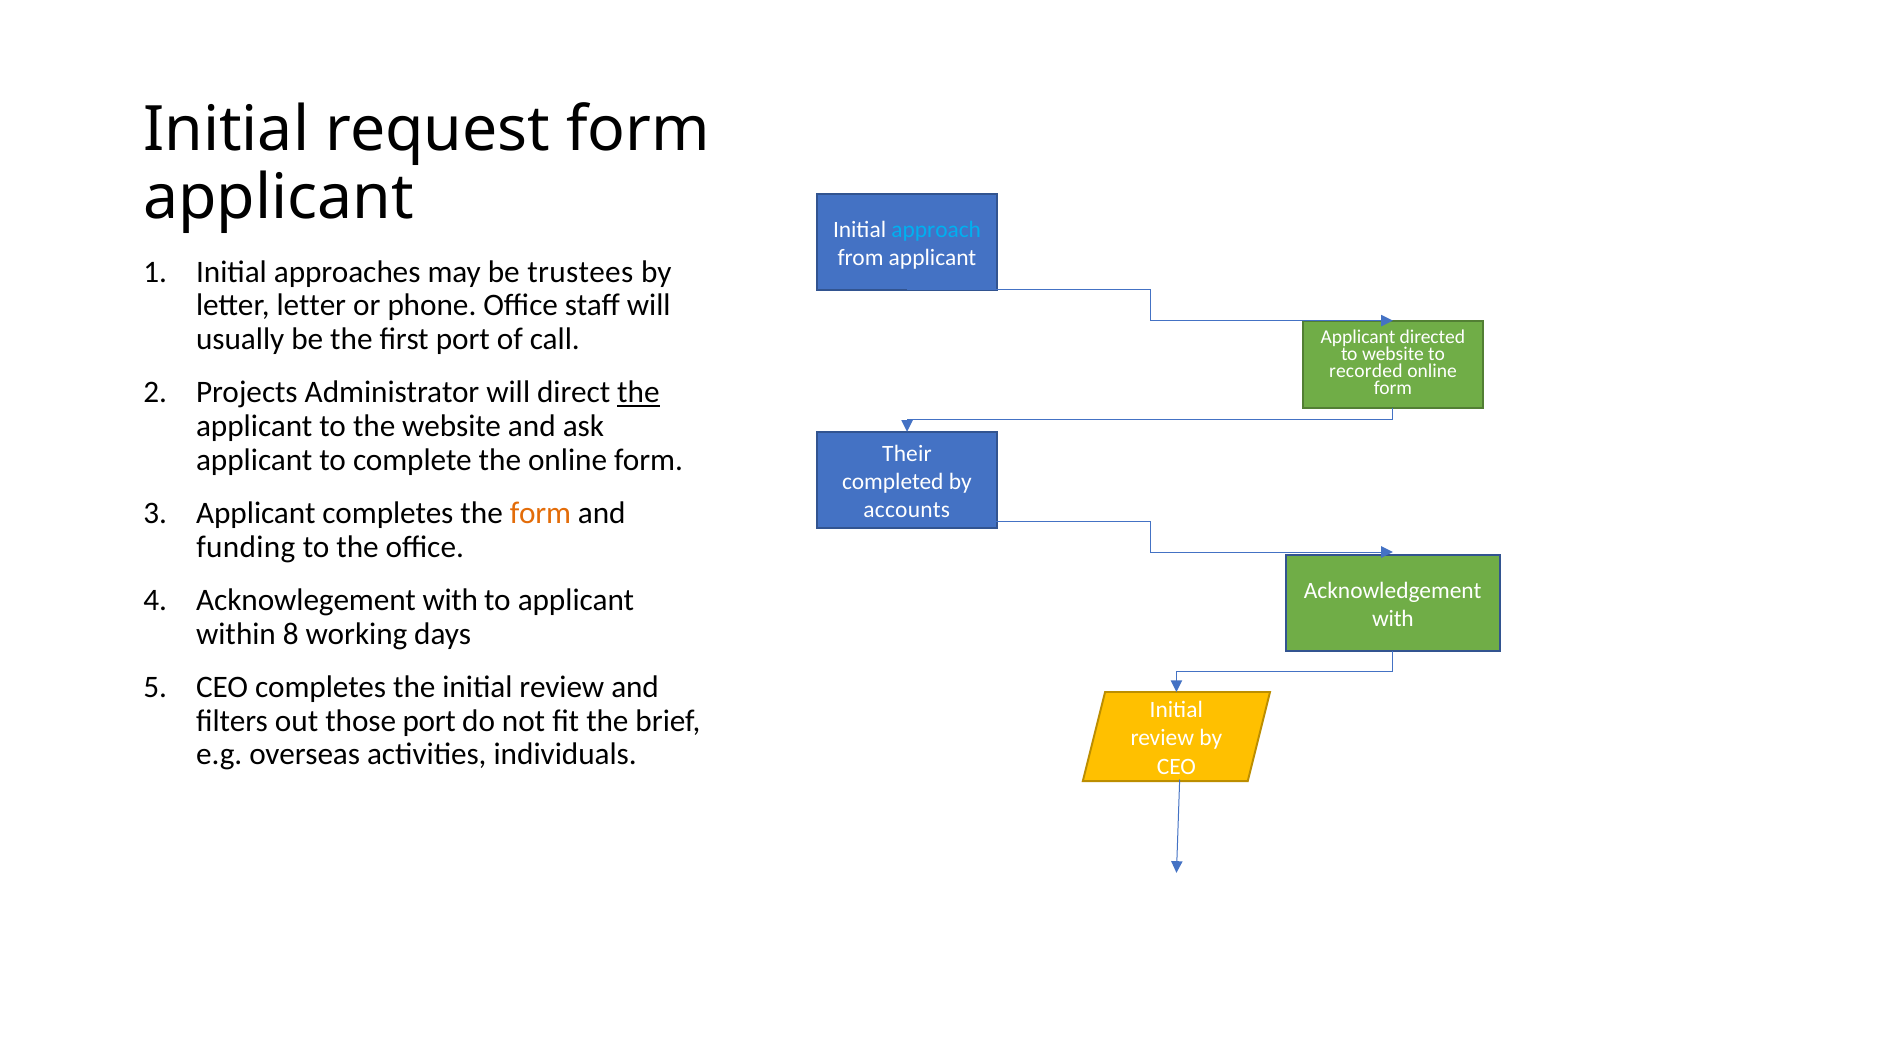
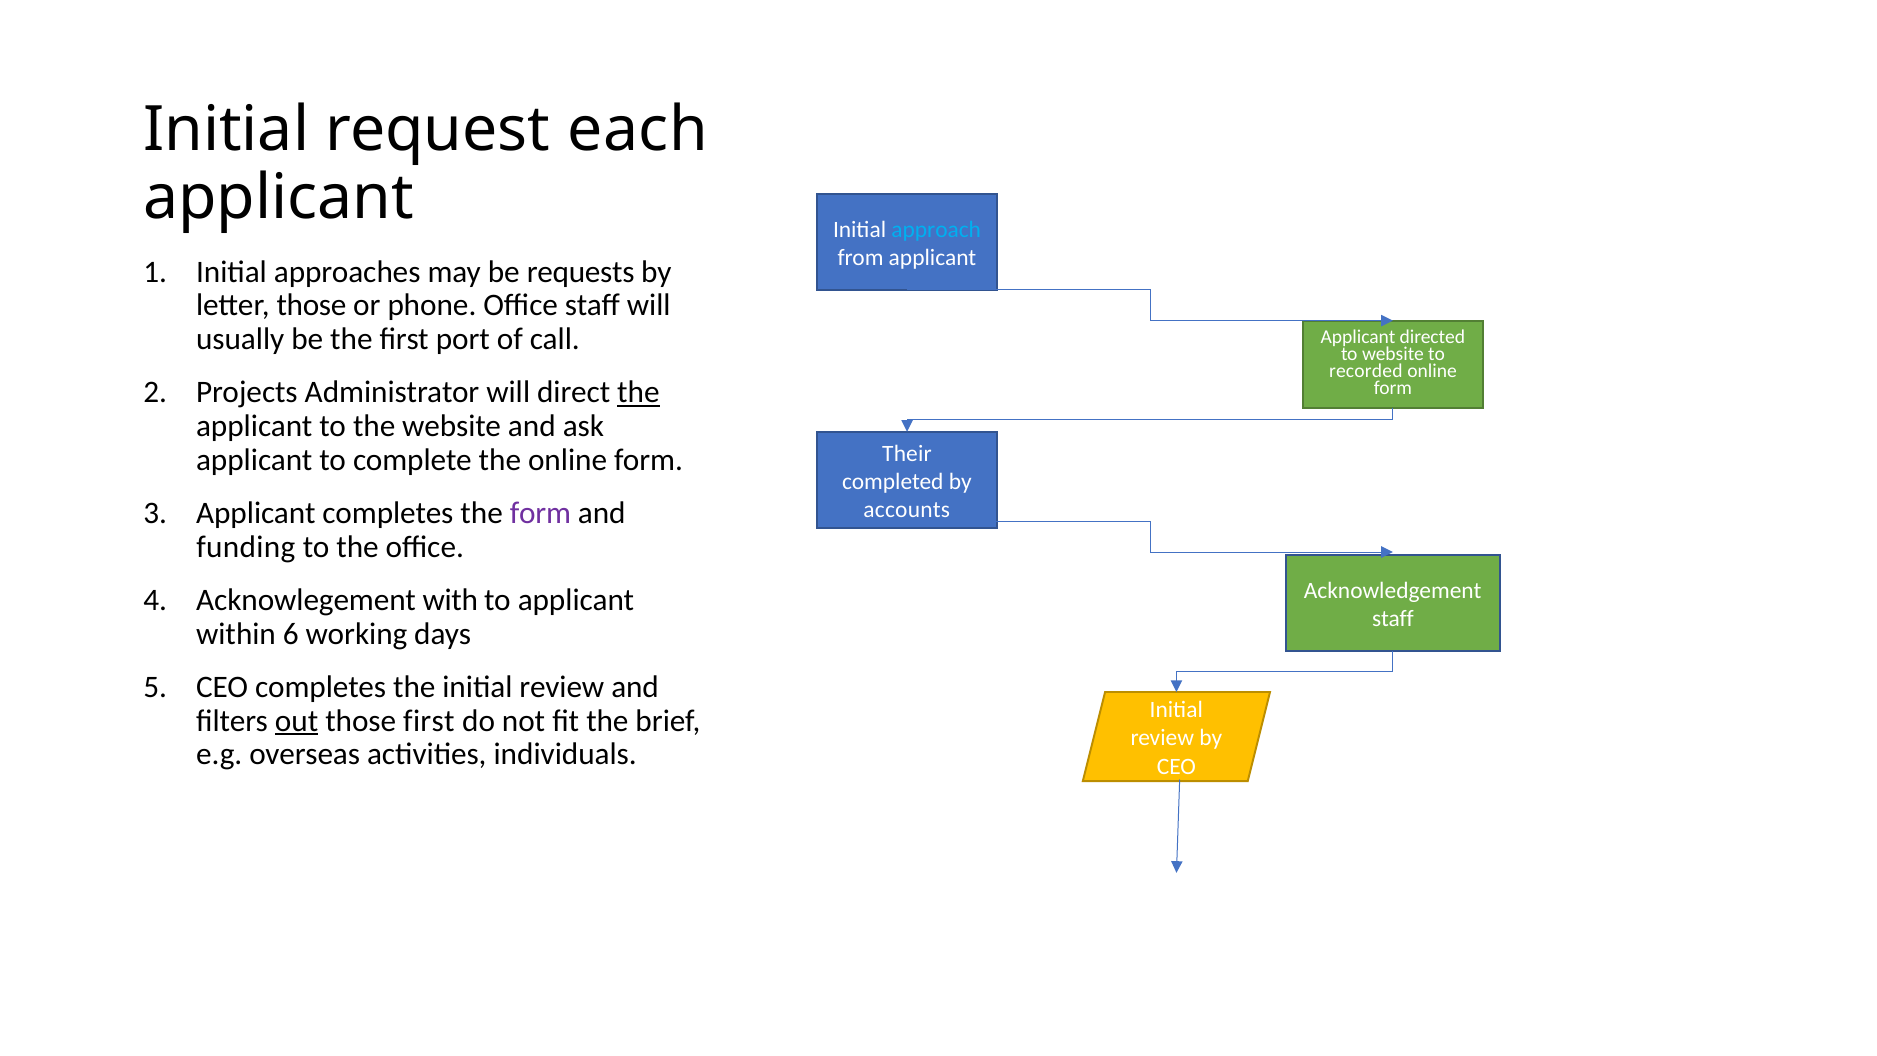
request form: form -> each (638, 130)
trustees: trustees -> requests (581, 272)
letter letter: letter -> those (311, 305)
form colour: orange -> purple (540, 513)
with: with -> staff (1393, 619)
8: 8 -> 6 (291, 634)
out underline: none -> present (297, 721)
those port: port -> first (429, 721)
